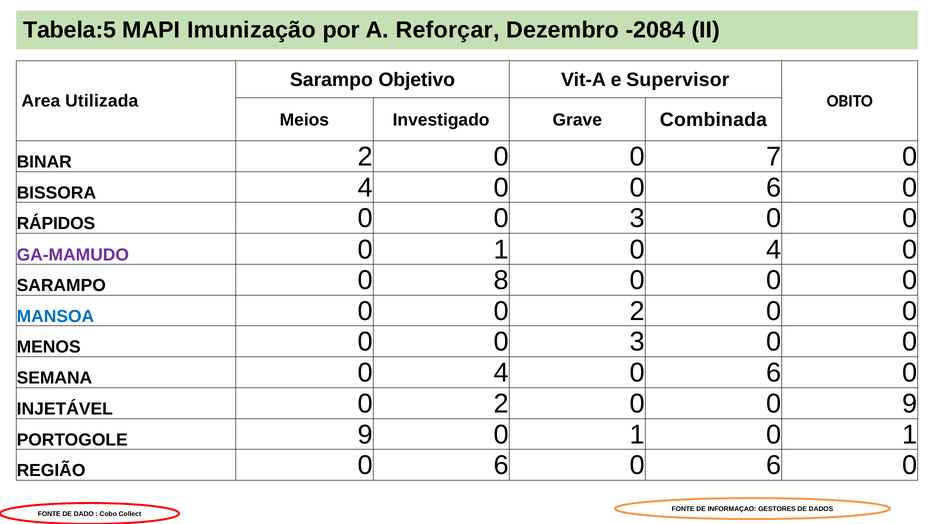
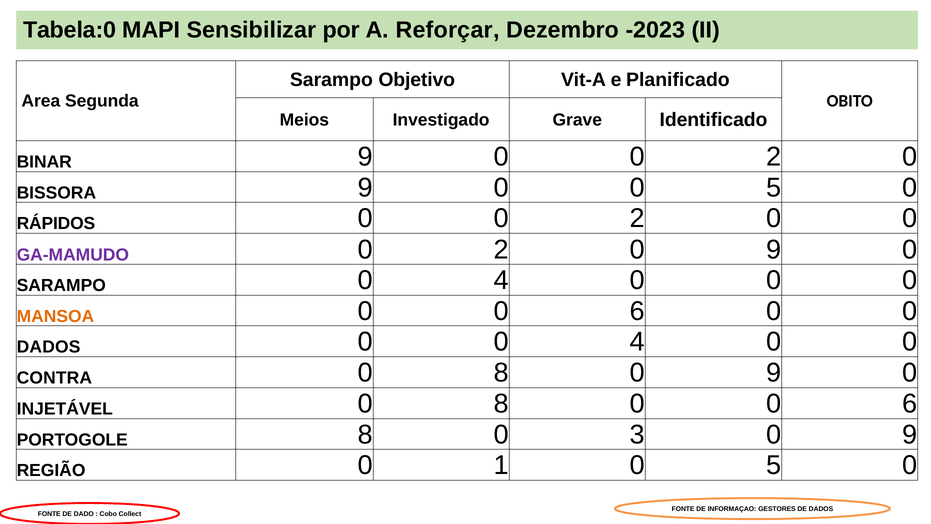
Tabela:5: Tabela:5 -> Tabela:0 (70, 30)
Imunização: Imunização -> Sensibilizar (252, 30)
-2084: -2084 -> -2023 (655, 30)
Supervisor: Supervisor -> Planificado (678, 80)
Utilizada: Utilizada -> Segunda (102, 101)
Combinada: Combinada -> Identificado (714, 120)
BINAR 2: 2 -> 9 (365, 157)
7: 7 -> 2 (774, 157)
BISSORA 4: 4 -> 9 (365, 187)
0 0 6: 6 -> 5 (774, 187)
3: 3 -> 2 (638, 218)
1: 1 -> 2 (501, 249)
4: 4 -> 9 (774, 249)
8: 8 -> 4 (501, 280)
MANSOA colour: blue -> orange (55, 316)
2: 2 -> 6 (638, 311)
MENOS: MENOS -> DADOS (49, 347)
3: 3 -> 4 (638, 342)
SEMANA: SEMANA -> CONTRA (54, 378)
4: 4 -> 8 (501, 373)
6: 6 -> 9 (774, 373)
2: 2 -> 8 (501, 404)
9: 9 -> 6 (910, 404)
PORTOGOLE 9: 9 -> 8 (365, 434)
1: 1 -> 3 (638, 434)
1: 1 -> 9 (910, 434)
REGIÃO 0 6: 6 -> 1 (501, 465)
6: 6 -> 5 (774, 465)
